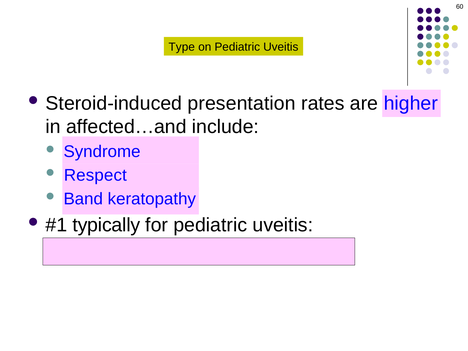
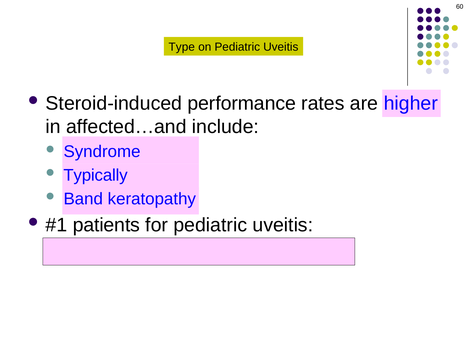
presentation: presentation -> performance (242, 103)
Respect: Respect -> Typically (96, 175)
typically: typically -> patients (106, 225)
